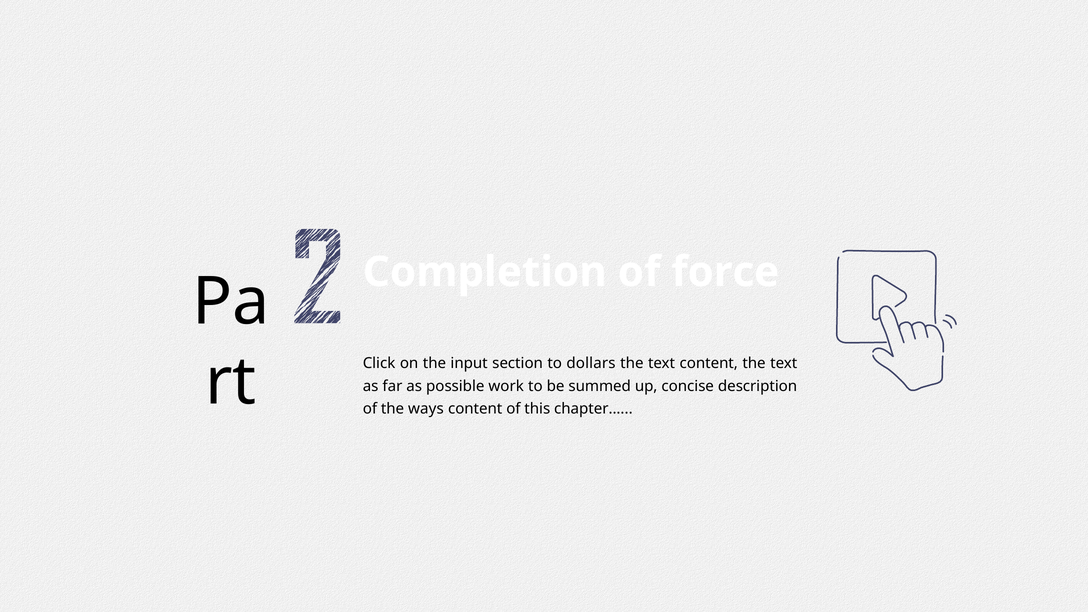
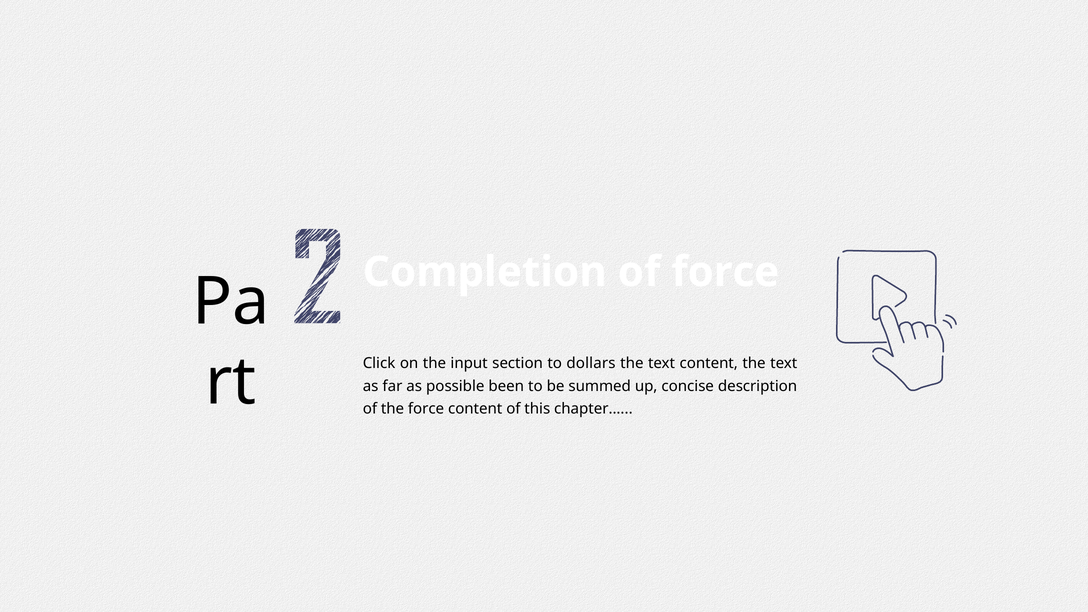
work: work -> been (506, 386)
the ways: ways -> force (426, 409)
